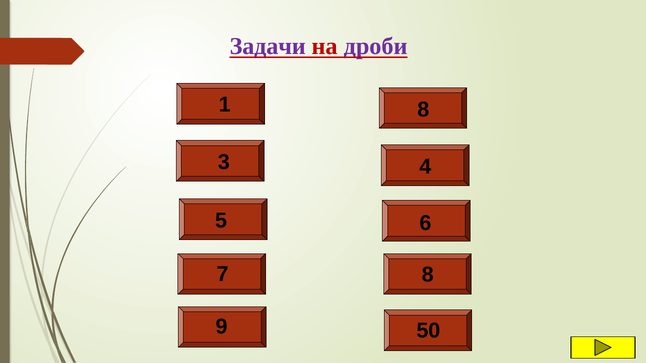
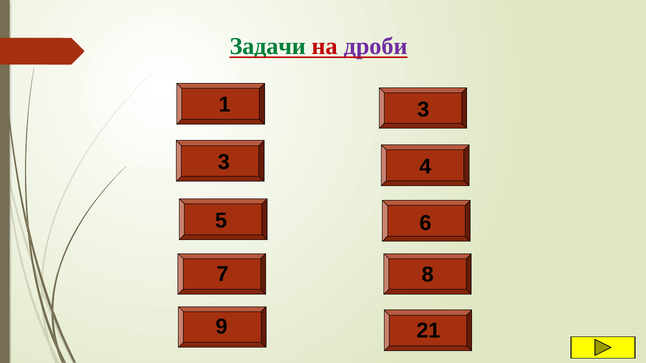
Задачи colour: purple -> green (268, 47)
1 8: 8 -> 3 (423, 110)
50: 50 -> 21 (428, 331)
